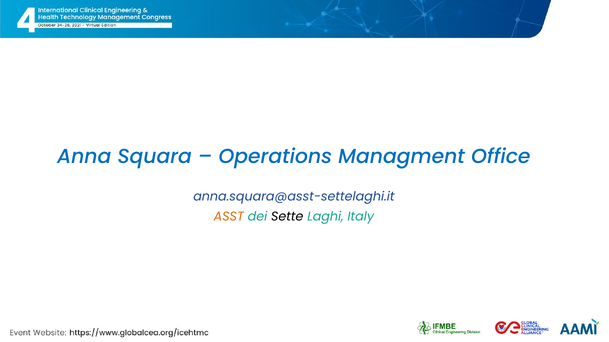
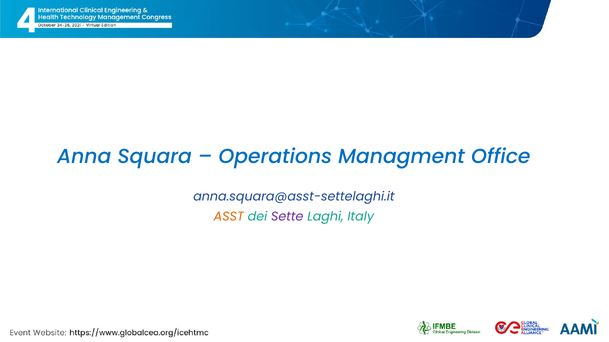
Sette colour: black -> purple (287, 217)
